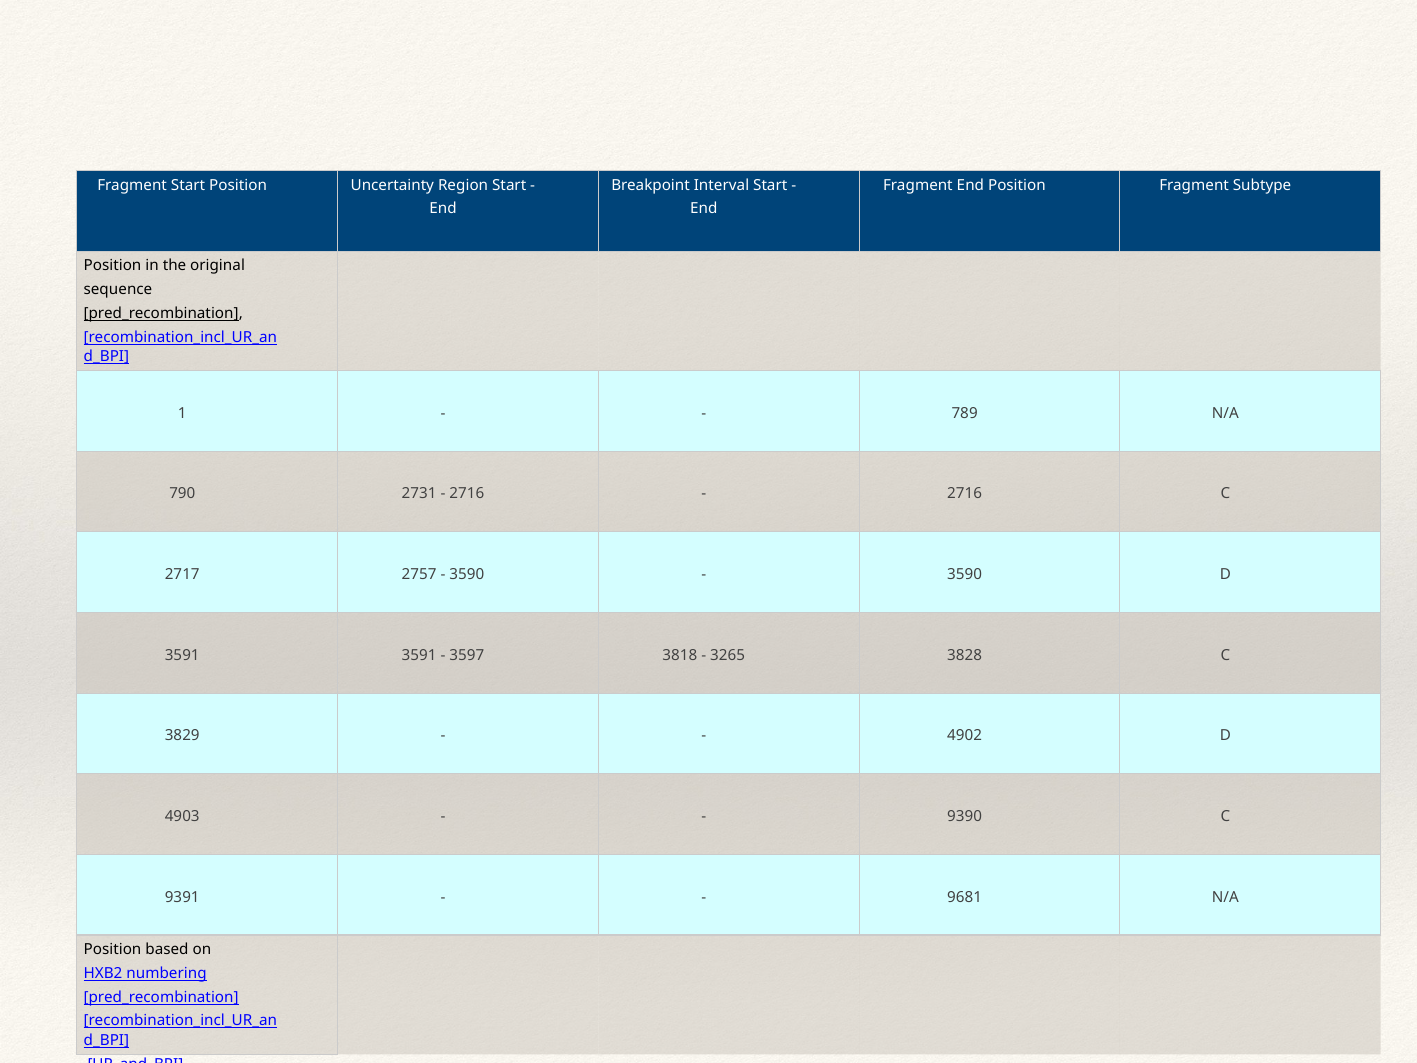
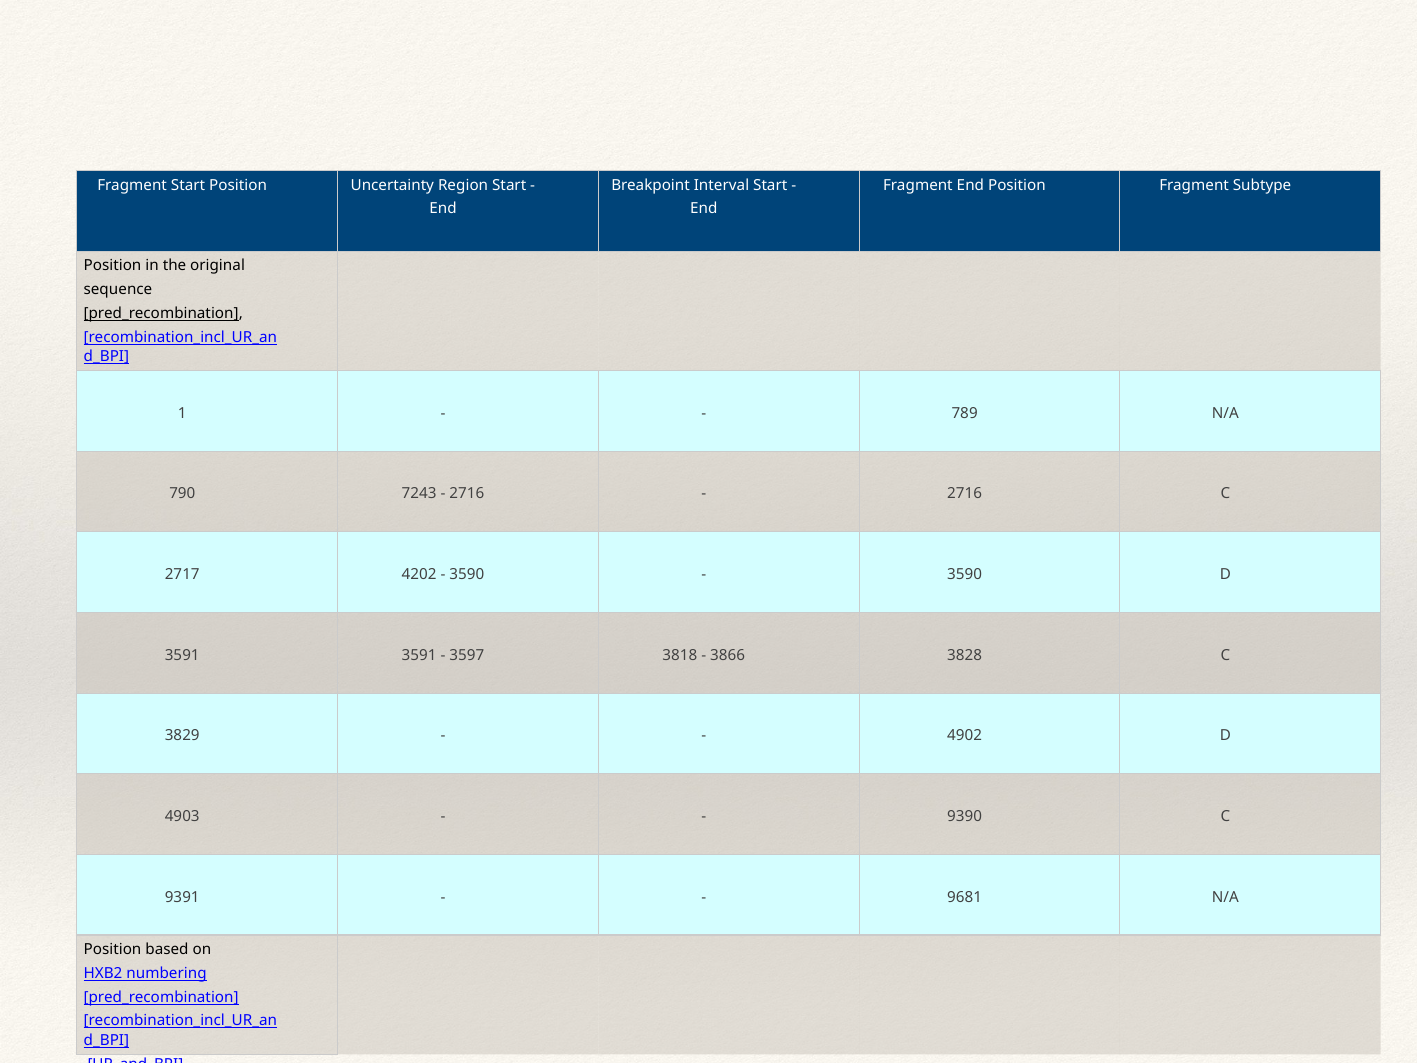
2731: 2731 -> 7243 (419, 494)
2757: 2757 -> 4202 (419, 574)
3265: 3265 -> 3866 (728, 655)
